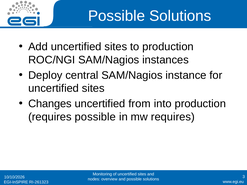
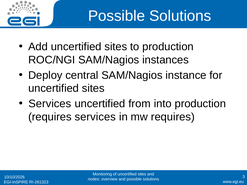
Changes: Changes -> Services (50, 104)
requires possible: possible -> services (95, 117)
